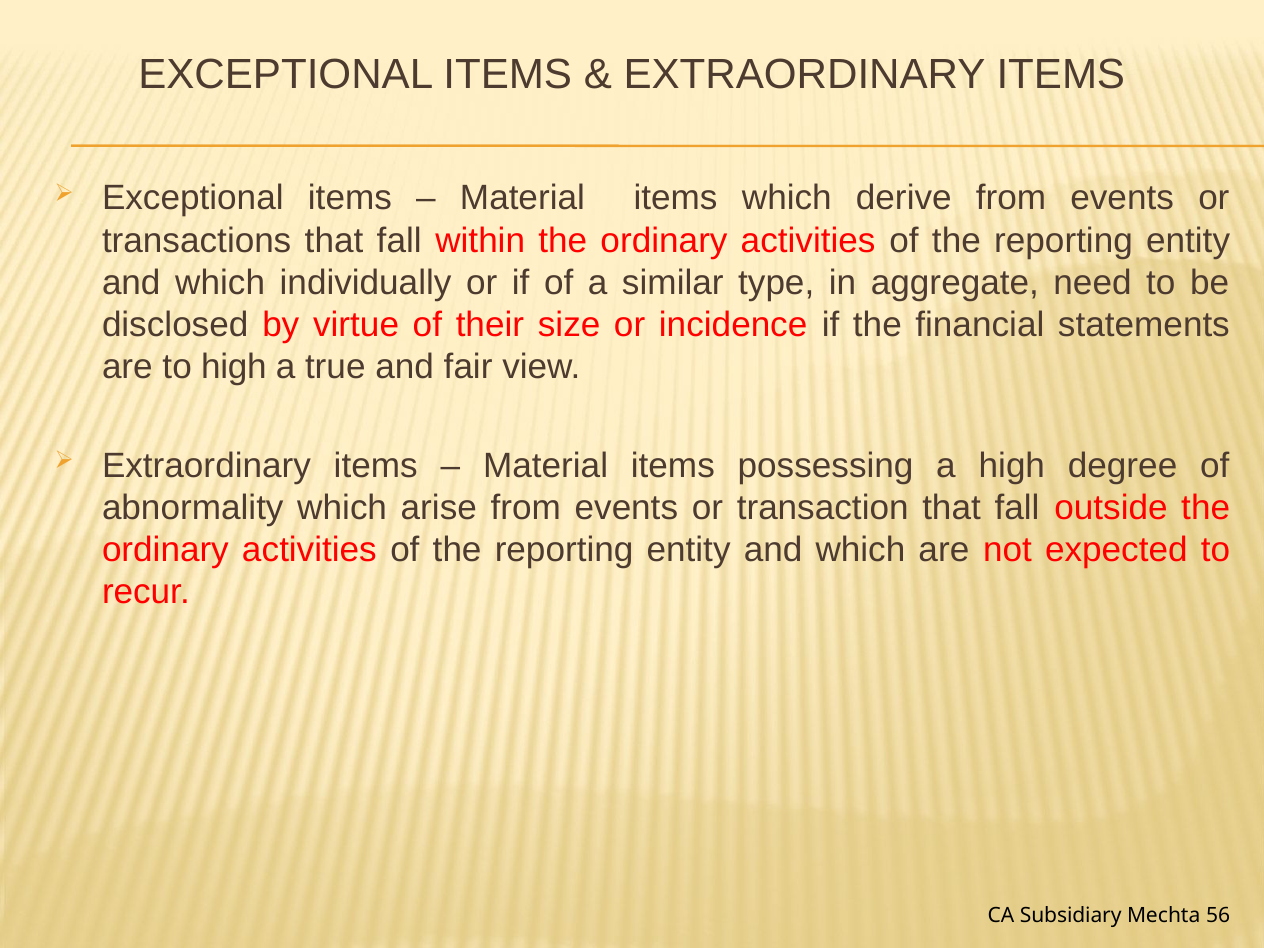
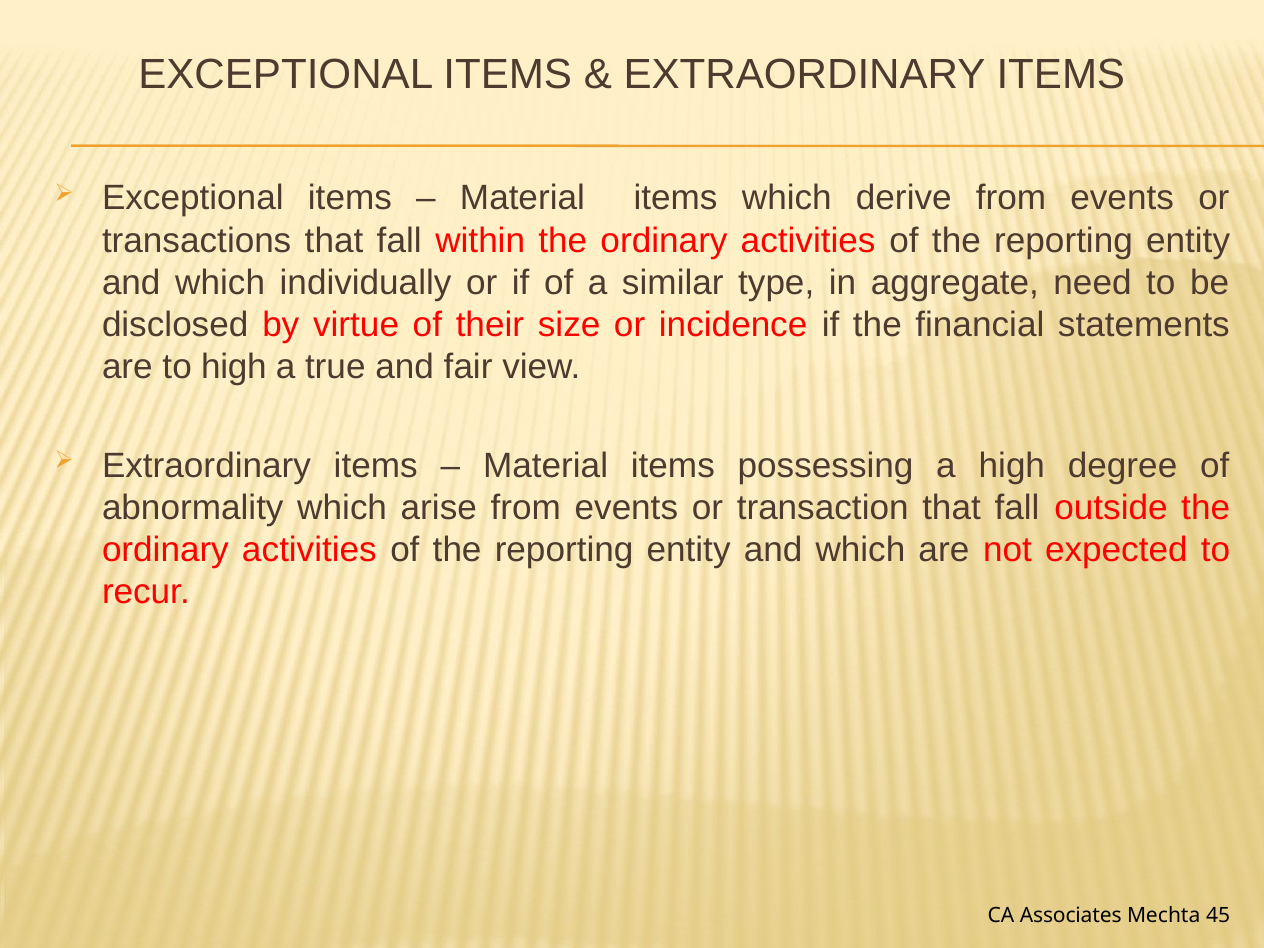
Subsidiary: Subsidiary -> Associates (1071, 915)
56: 56 -> 45 (1218, 915)
